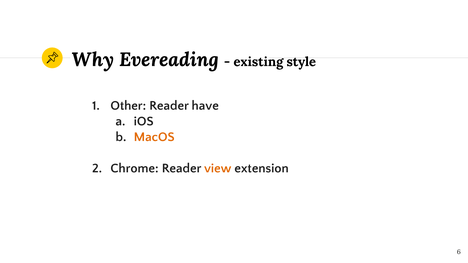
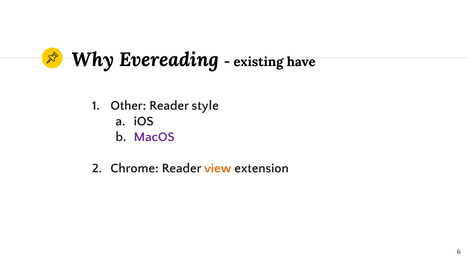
style: style -> have (301, 62)
have: have -> style (205, 106)
MacOS colour: orange -> purple (154, 137)
